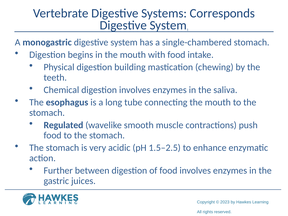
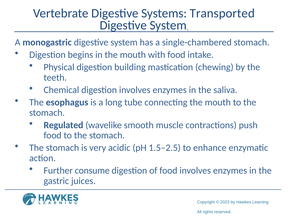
Corresponds: Corresponds -> Transported (222, 13)
between: between -> consume (92, 171)
